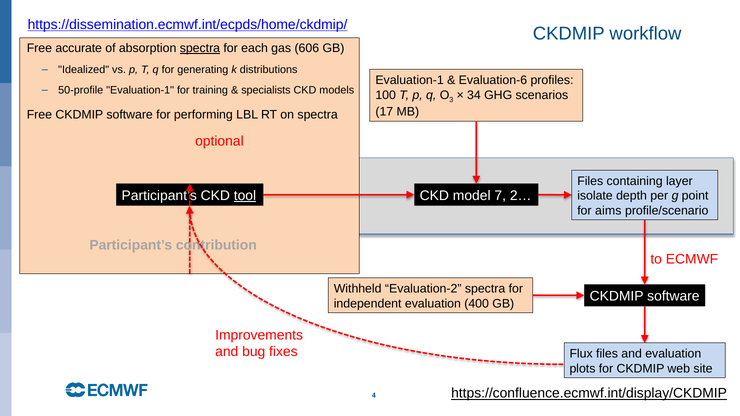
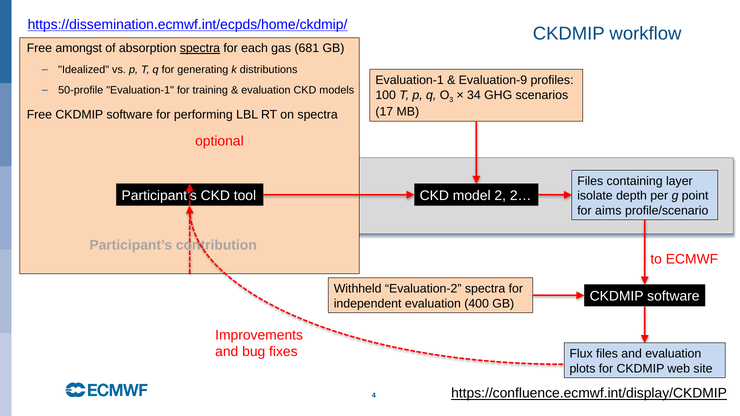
accurate: accurate -> amongst (79, 48)
606: 606 -> 681 (307, 48)
Evaluation-6: Evaluation-6 -> Evaluation-9 (493, 80)
specialists: specialists -> evaluation (266, 90)
tool underline: present -> none (245, 196)
7: 7 -> 2 (500, 196)
